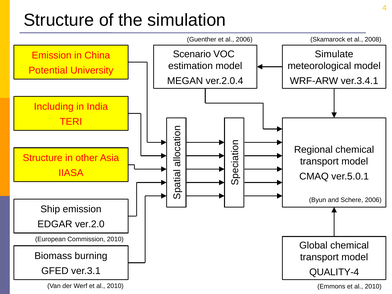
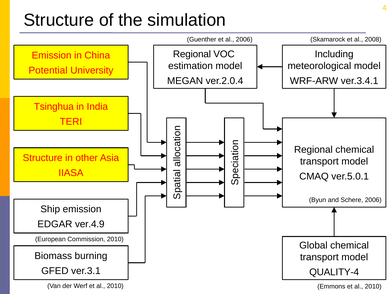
Scenario: Scenario -> Regional (192, 54)
Simulate: Simulate -> Including (334, 54)
Including: Including -> Tsinghua (54, 107)
ver.2.0: ver.2.0 -> ver.4.9 (90, 224)
